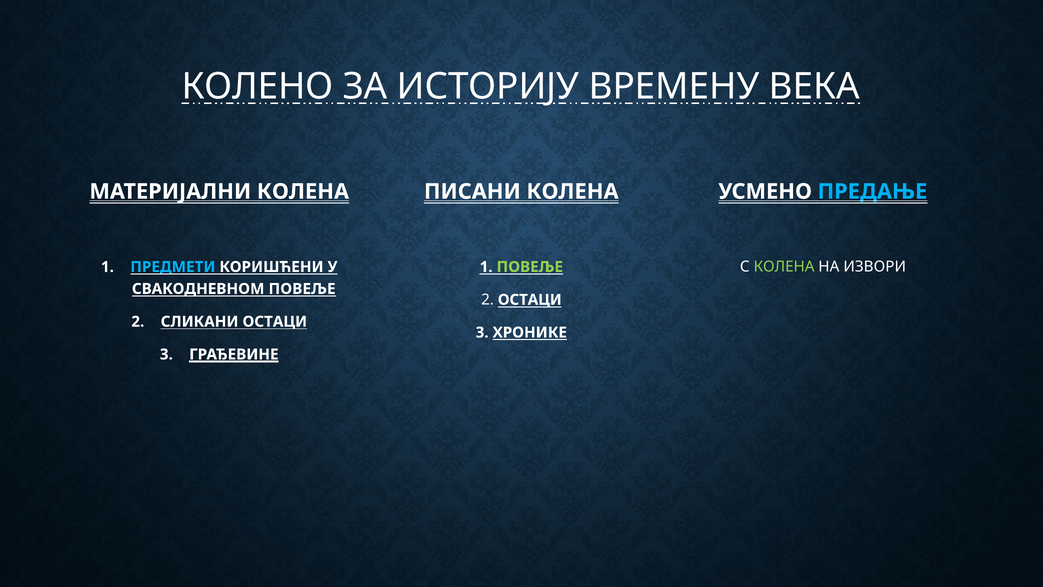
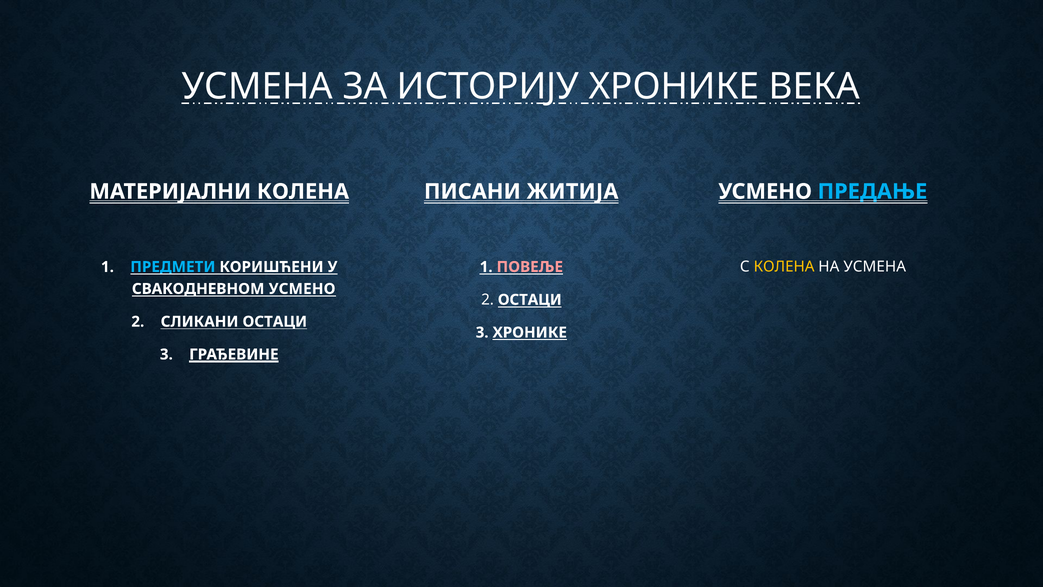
КОЛЕНО: КОЛЕНО -> УСМЕНА (257, 86)
ИСТОРИЈУ ВРЕМЕНУ: ВРЕМЕНУ -> ХРОНИКЕ (674, 86)
ПИСАНИ КОЛЕНА: КОЛЕНА -> ЖИТИЈА (572, 191)
КОЛЕНА colour: light green -> yellow (784, 267)
НА ИЗВОРИ: ИЗВОРИ -> УСМЕНА (875, 267)
ПОВЕЉЕ colour: light green -> pink (530, 267)
СВАКОДНЕВНОМ ПОВЕЉЕ: ПОВЕЉЕ -> УСМЕНО (302, 289)
